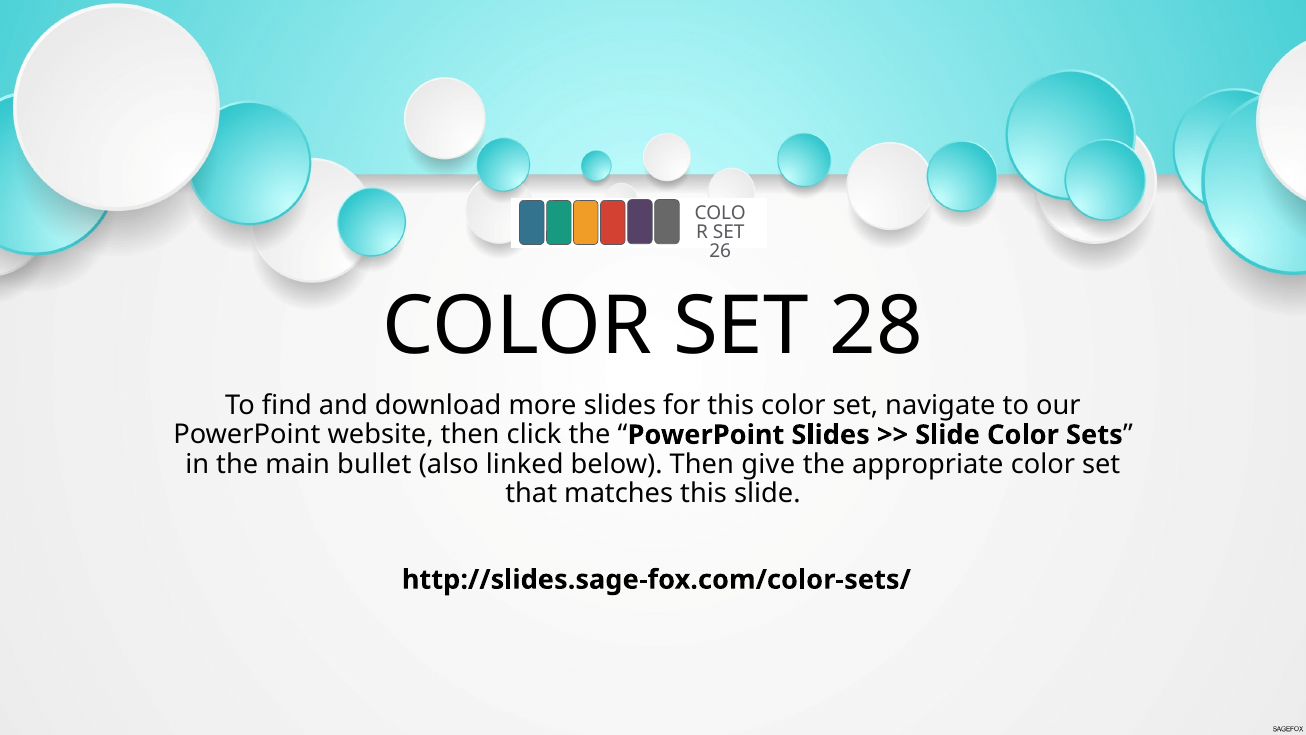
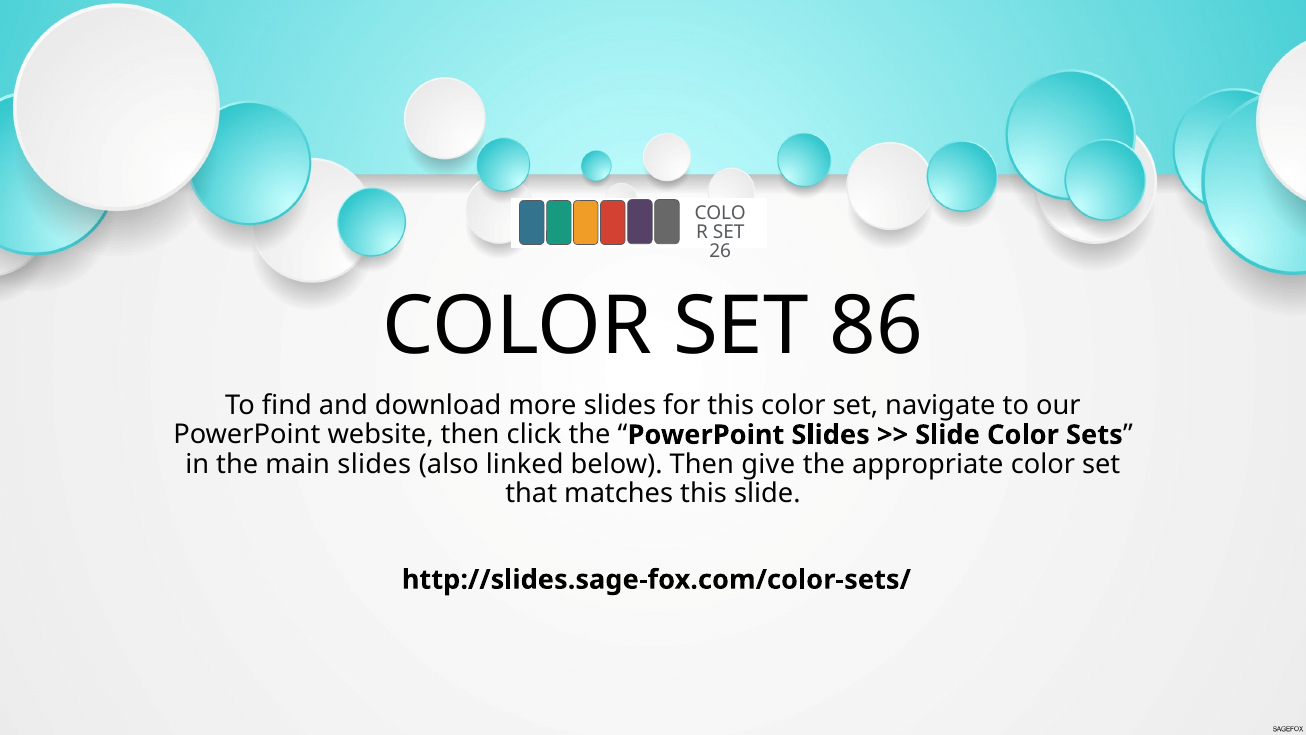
28: 28 -> 86 (877, 326)
main bullet: bullet -> slides (374, 464)
